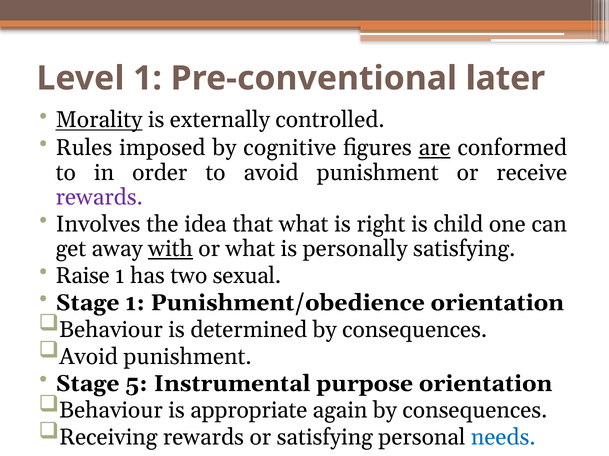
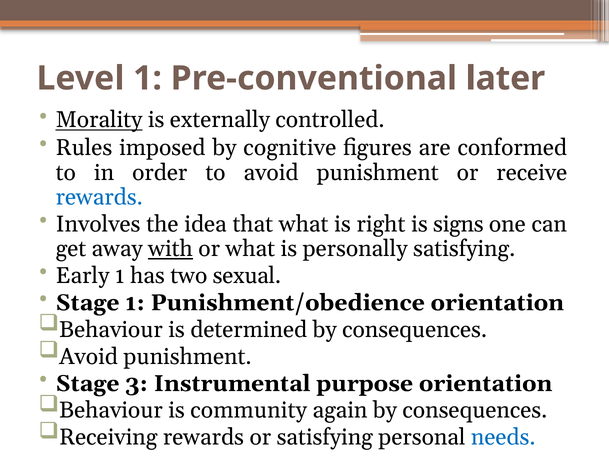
are underline: present -> none (435, 148)
rewards colour: purple -> blue (99, 198)
child: child -> signs (458, 225)
Raise: Raise -> Early (83, 276)
5: 5 -> 3 (137, 384)
appropriate: appropriate -> community (249, 411)
